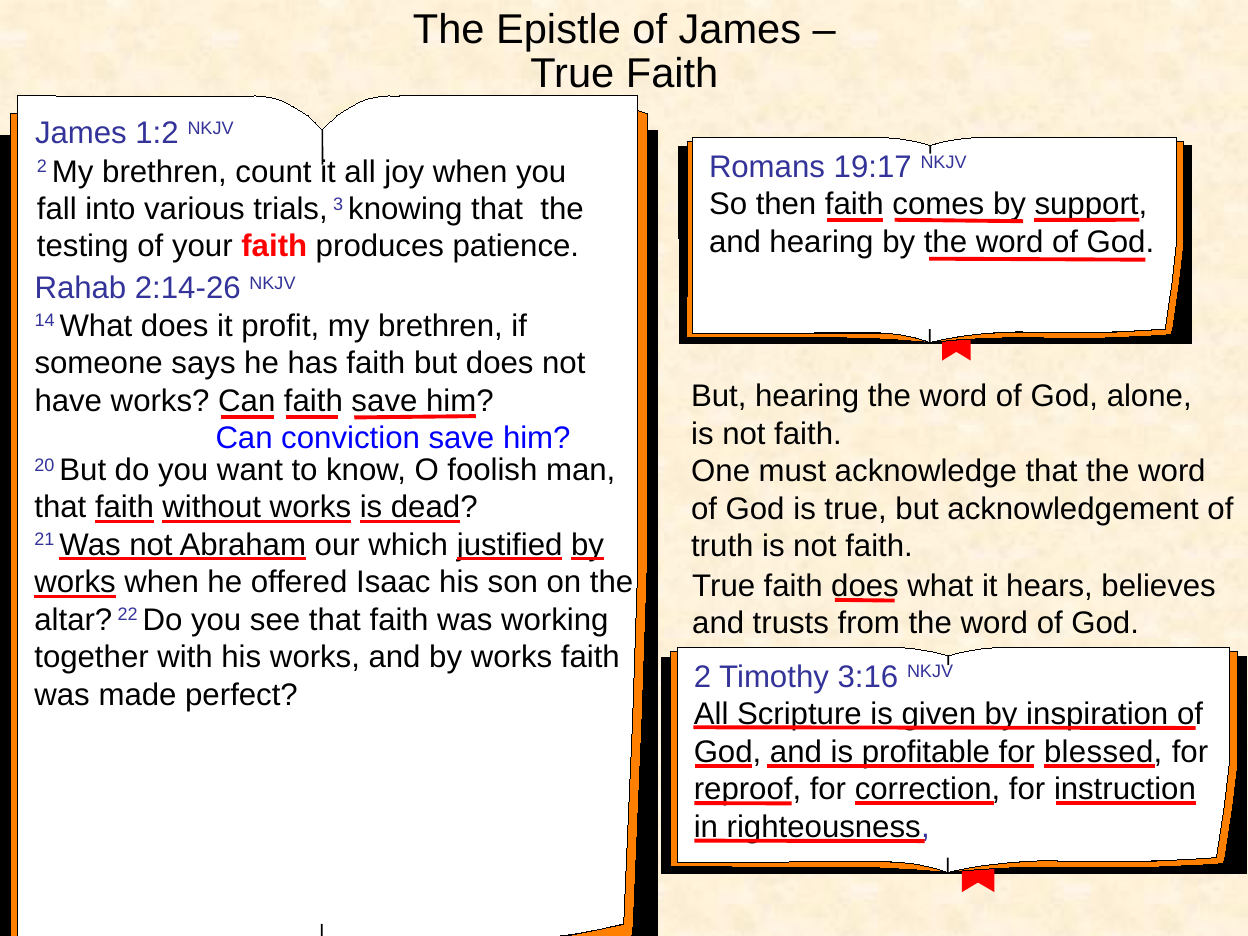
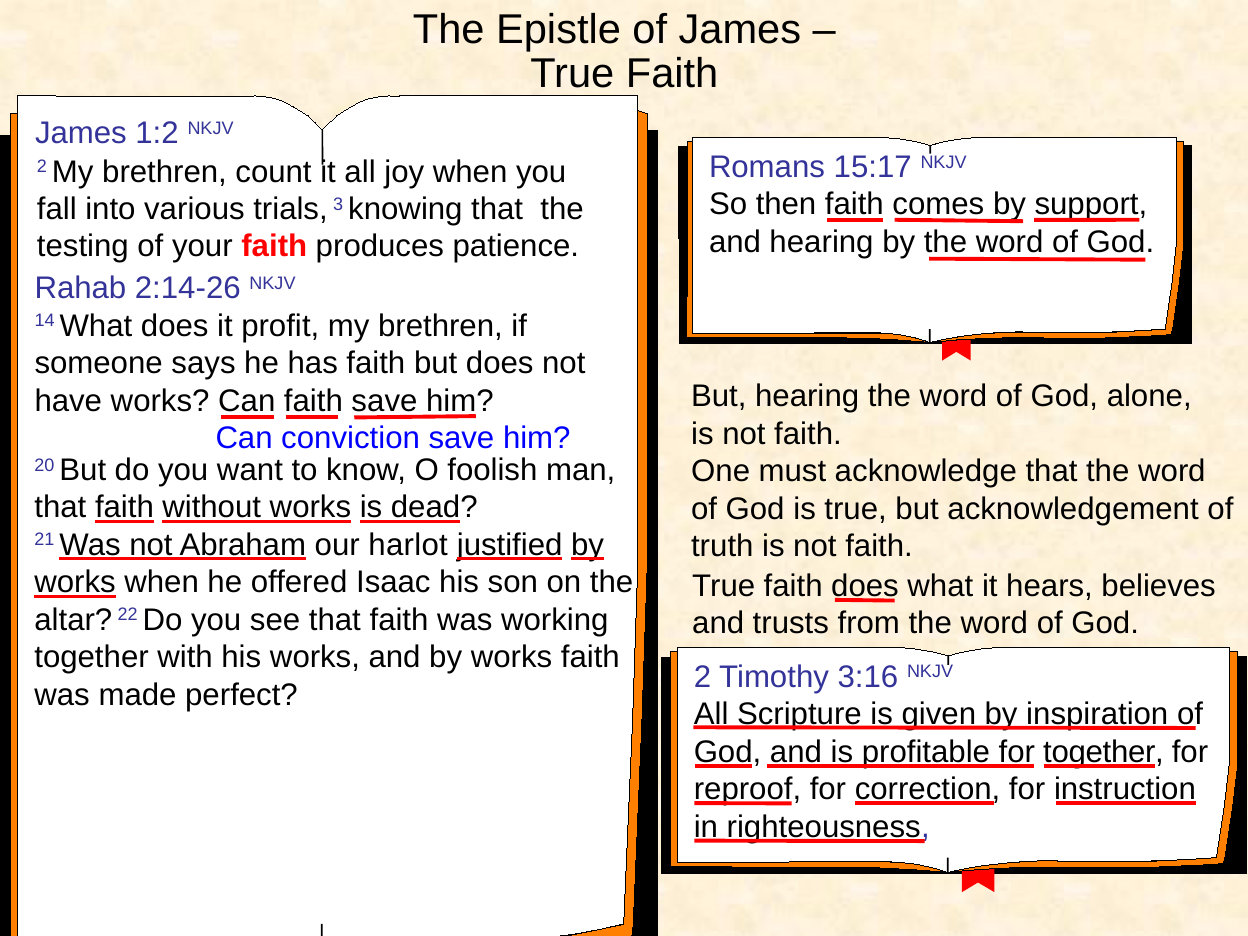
19:17: 19:17 -> 15:17 (873, 167)
which: which -> harlot (408, 545)
for blessed: blessed -> together (1104, 752)
